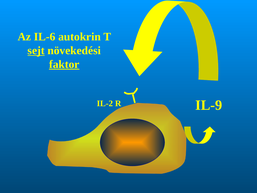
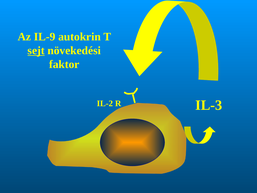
IL-6: IL-6 -> IL-9 (45, 37)
faktor underline: present -> none (64, 64)
IL-9: IL-9 -> IL-3 (209, 105)
